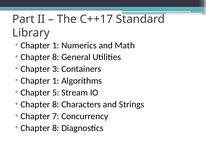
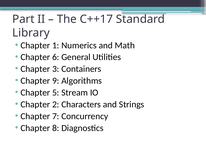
8: 8 -> 6 (56, 57)
1: 1 -> 9 (56, 81)
8: 8 -> 2 (56, 105)
